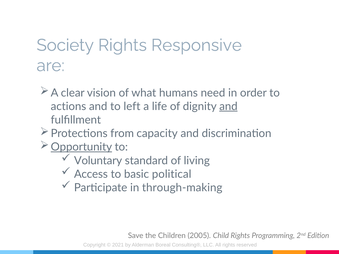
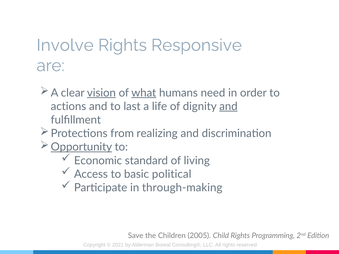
Society: Society -> Involve (65, 45)
vision underline: none -> present (101, 93)
what underline: none -> present (144, 93)
left: left -> last (132, 106)
capacity: capacity -> realizing (157, 134)
Voluntary: Voluntary -> Economic (98, 161)
